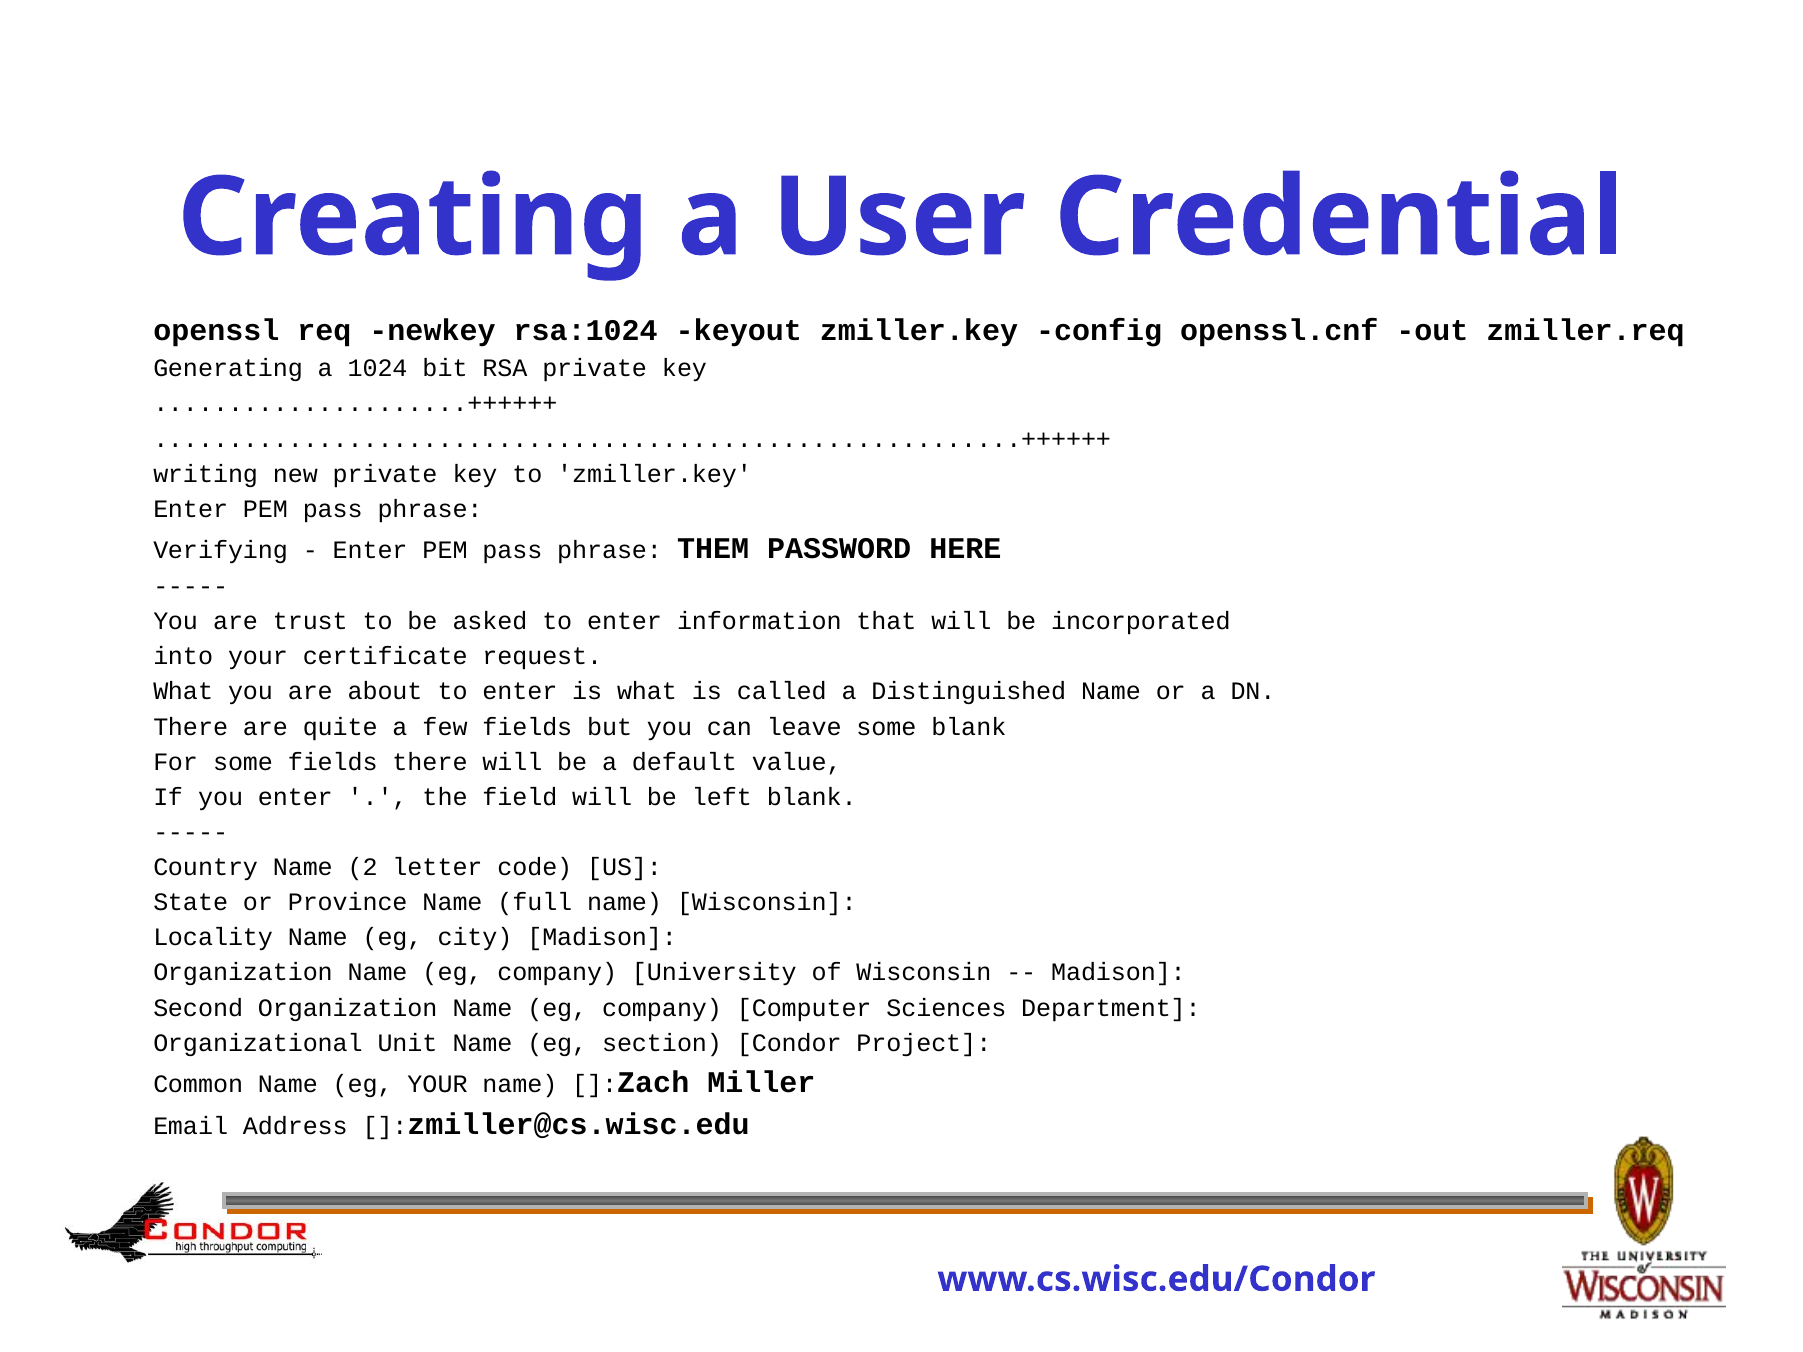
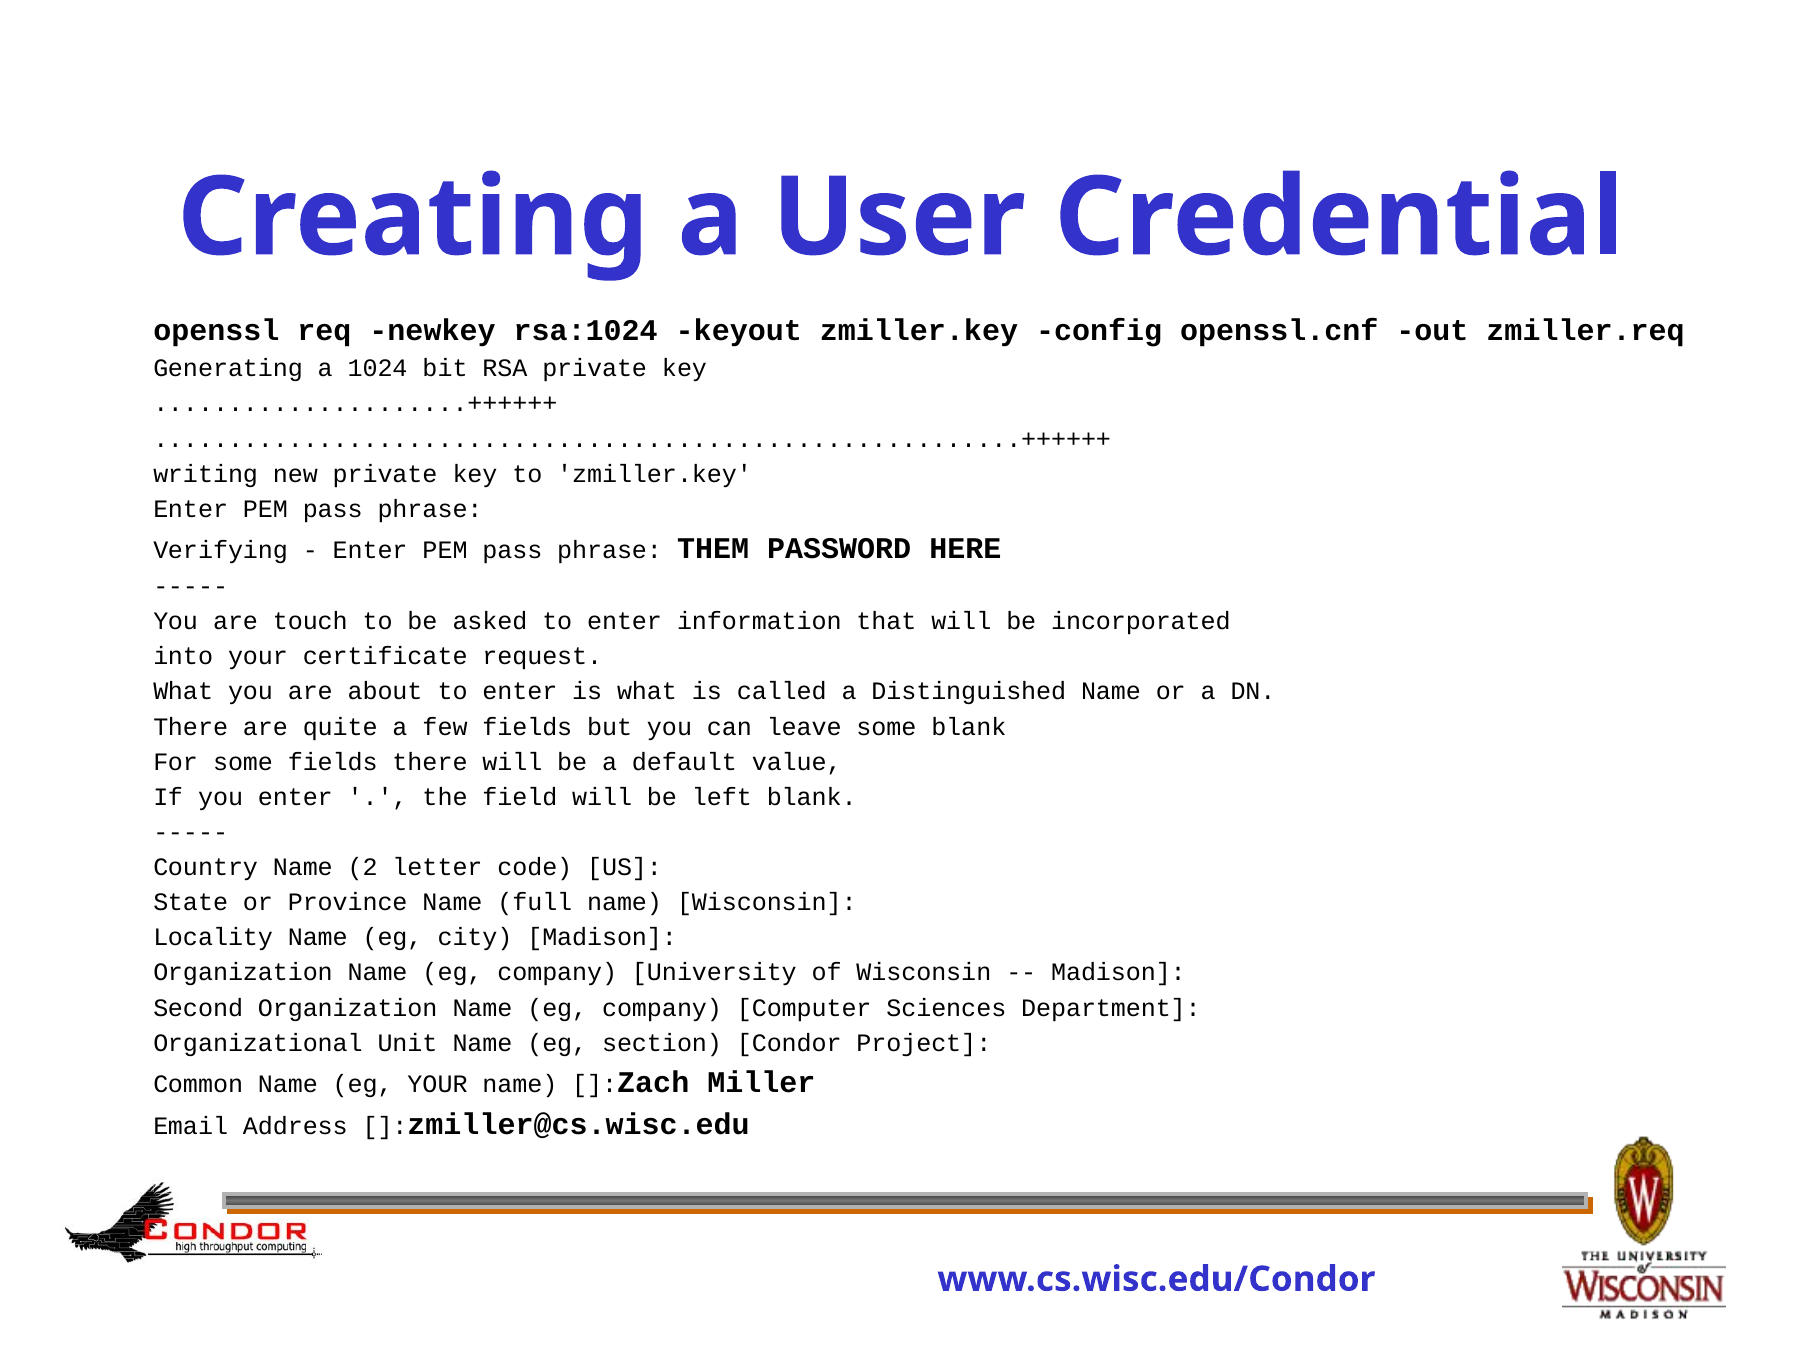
trust: trust -> touch (310, 622)
